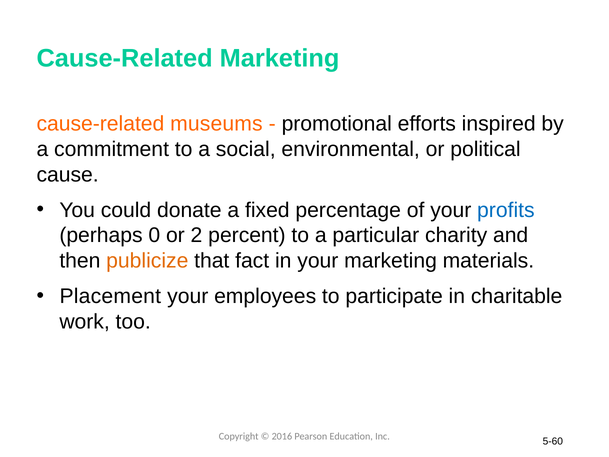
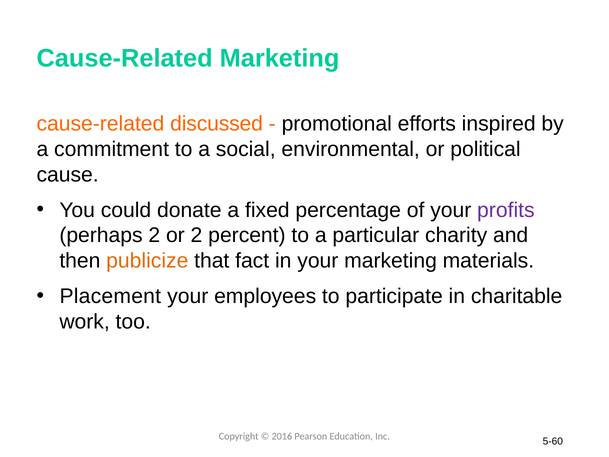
museums: museums -> discussed (217, 124)
profits colour: blue -> purple (506, 210)
perhaps 0: 0 -> 2 (154, 235)
